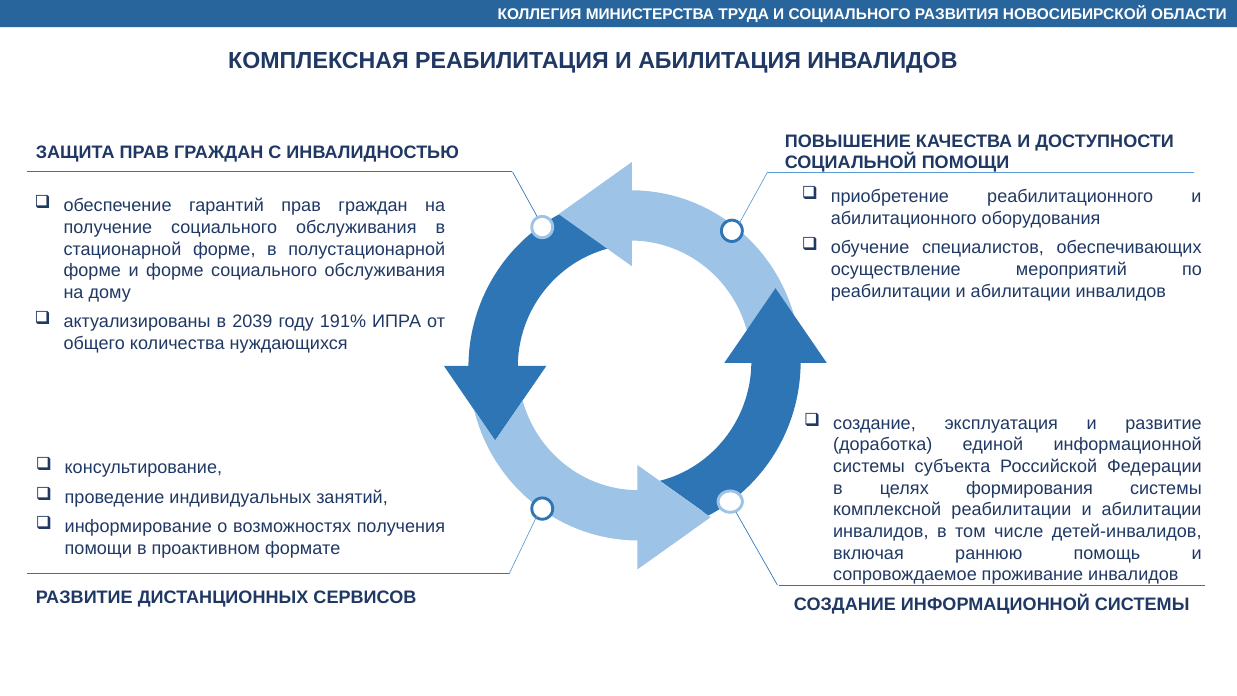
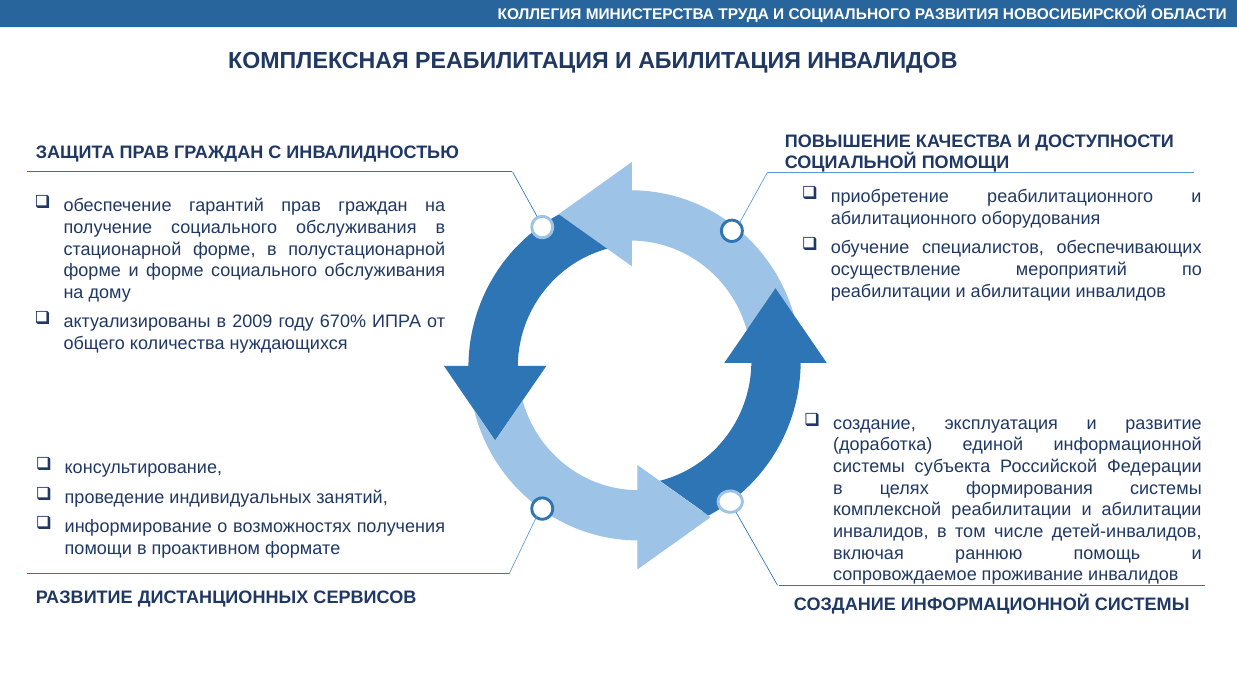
2039: 2039 -> 2009 (252, 322)
191%: 191% -> 670% (343, 322)
